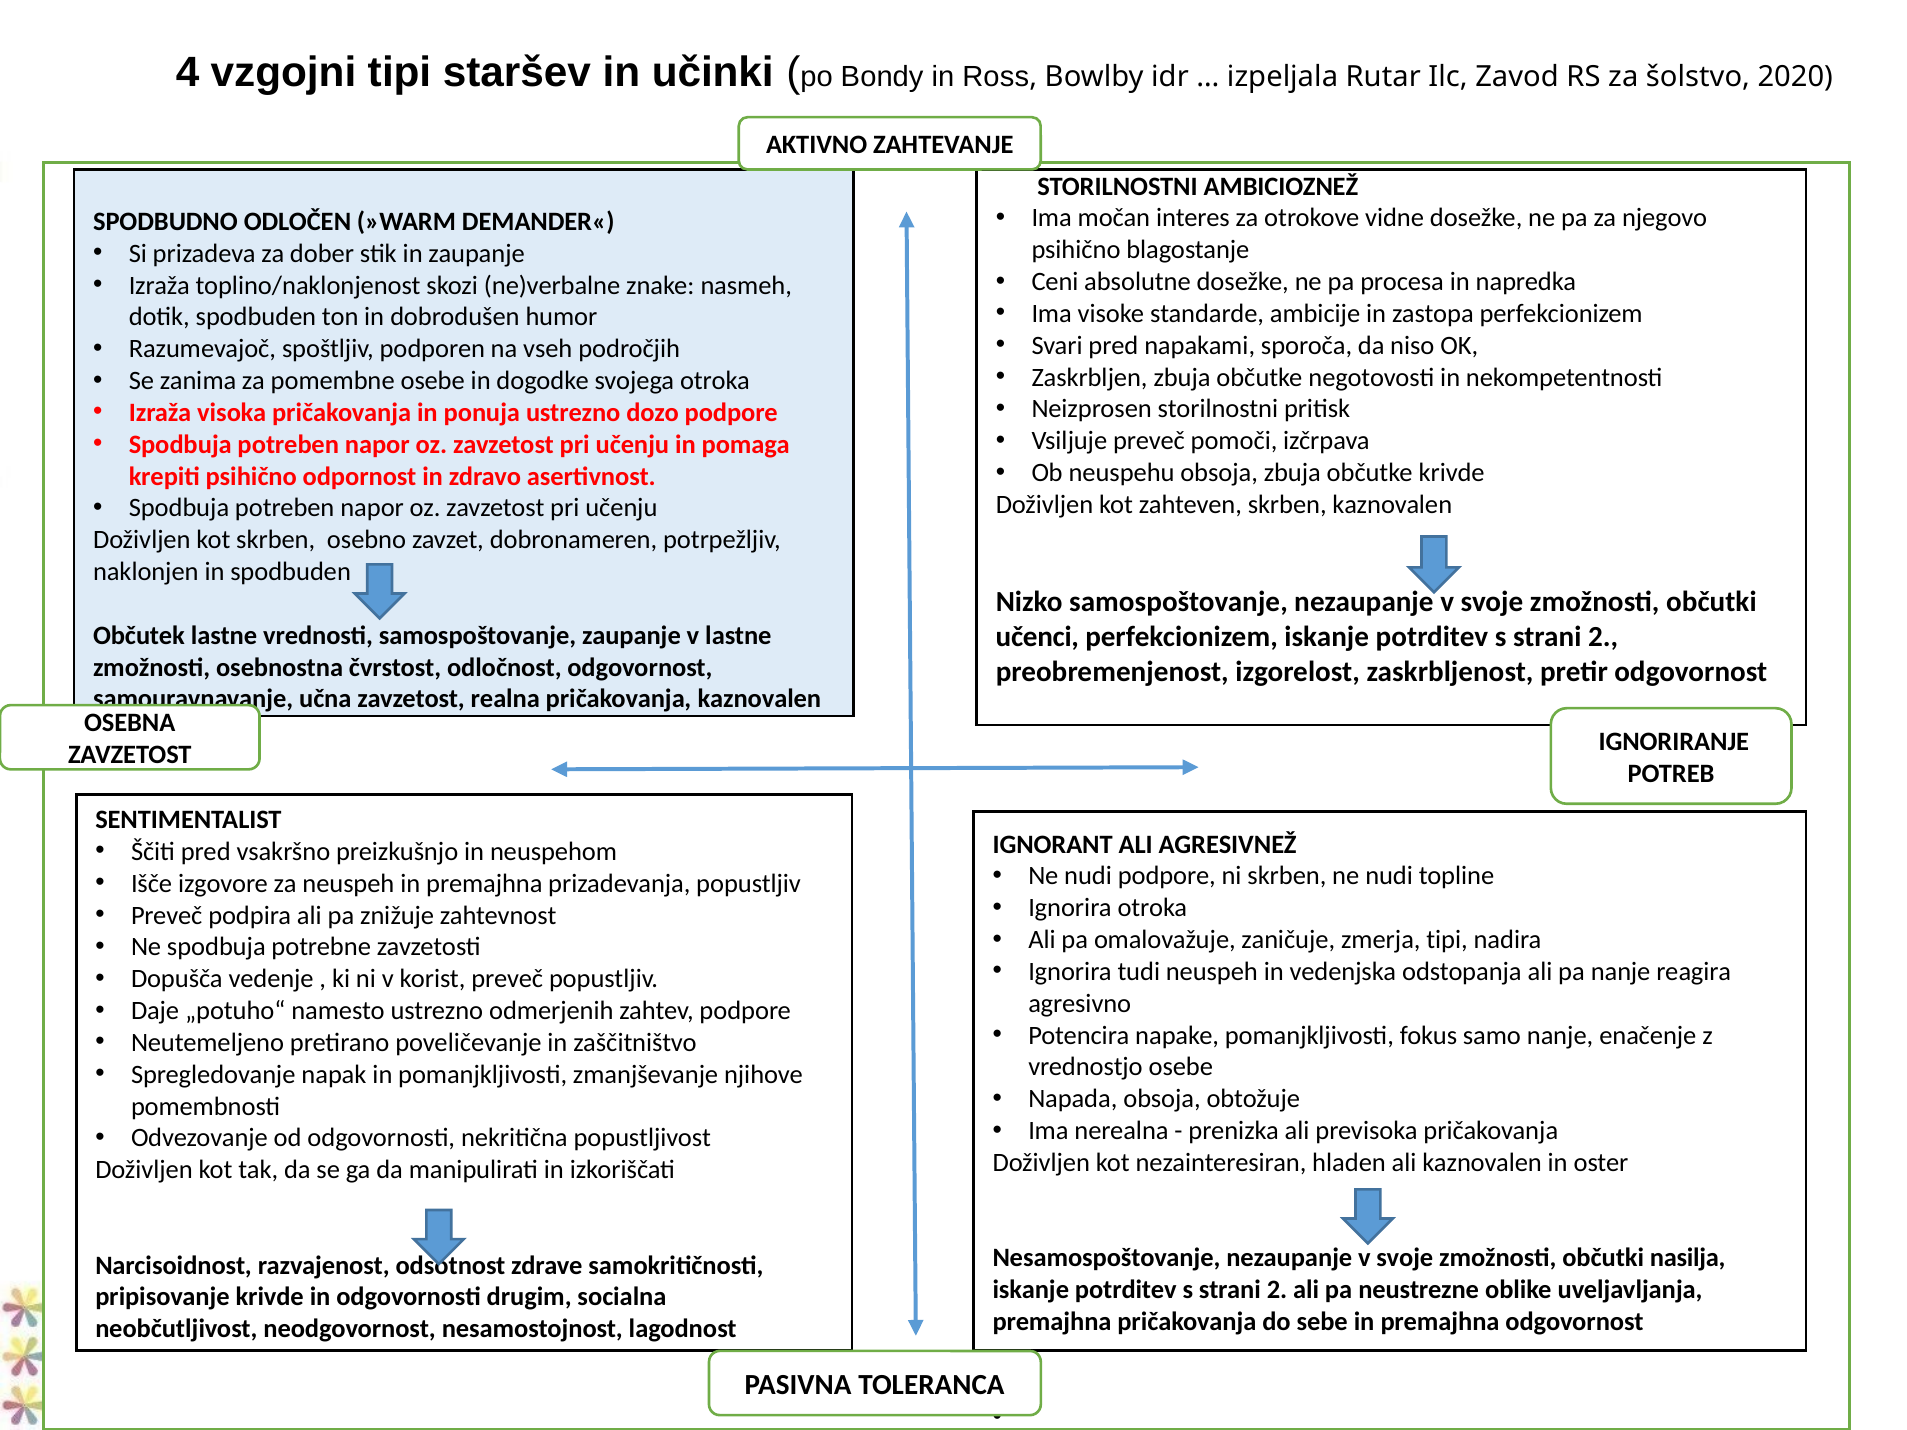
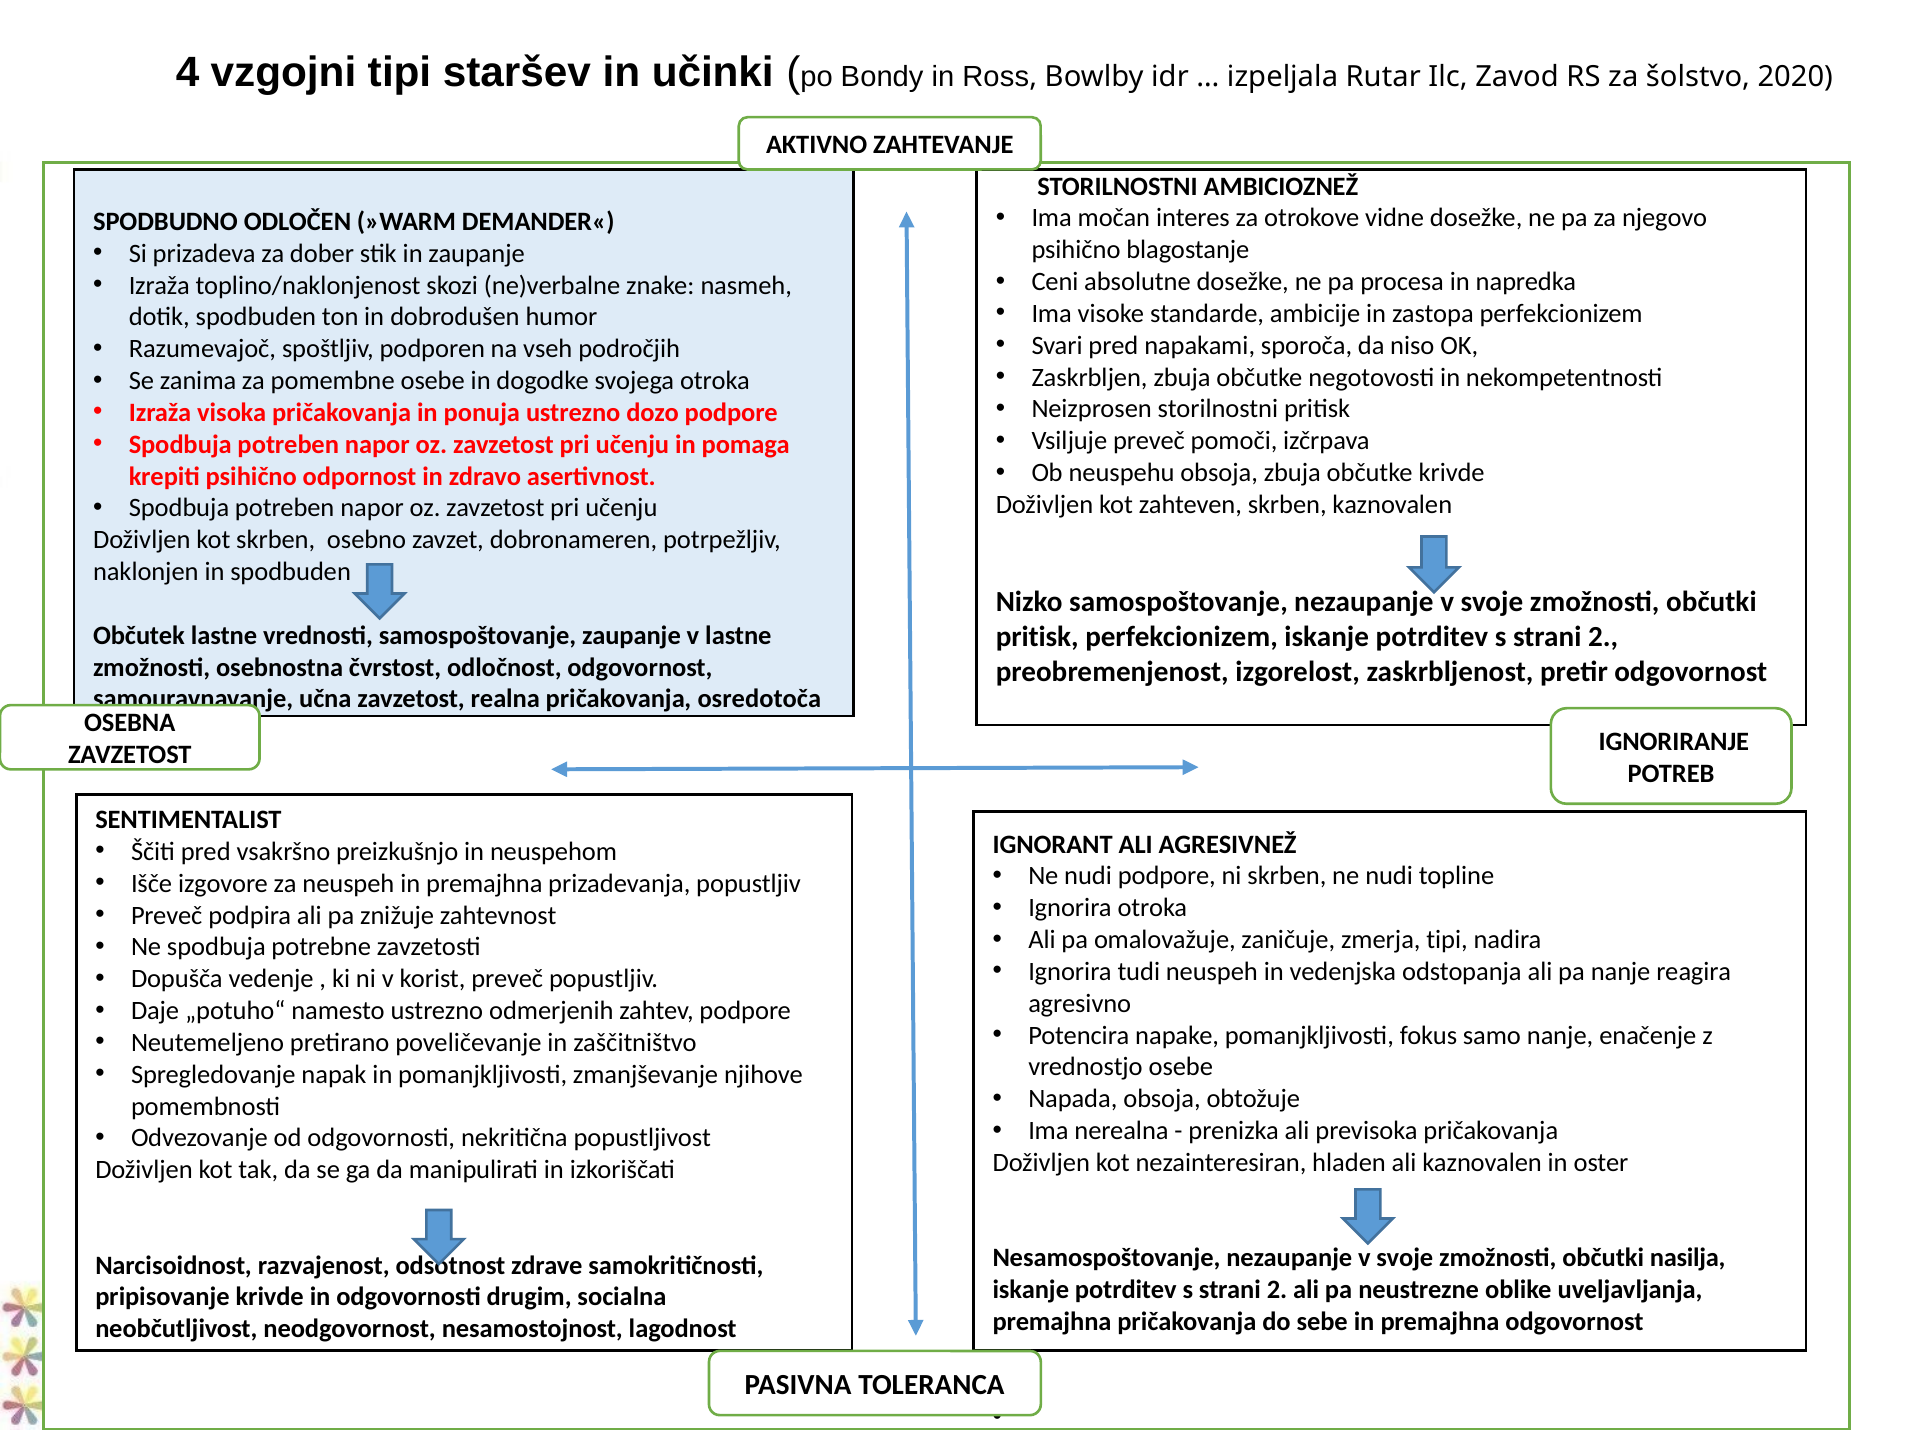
učenci: učenci -> pritisk (1037, 637)
pričakovanja kaznovalen: kaznovalen -> osredotoča (759, 699)
